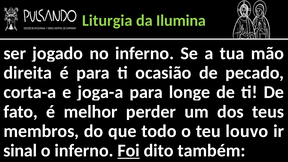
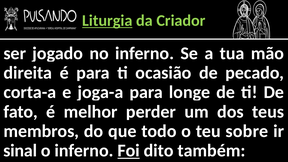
Liturgia underline: none -> present (107, 21)
Ilumina: Ilumina -> Criador (181, 21)
louvo: louvo -> sobre (247, 131)
